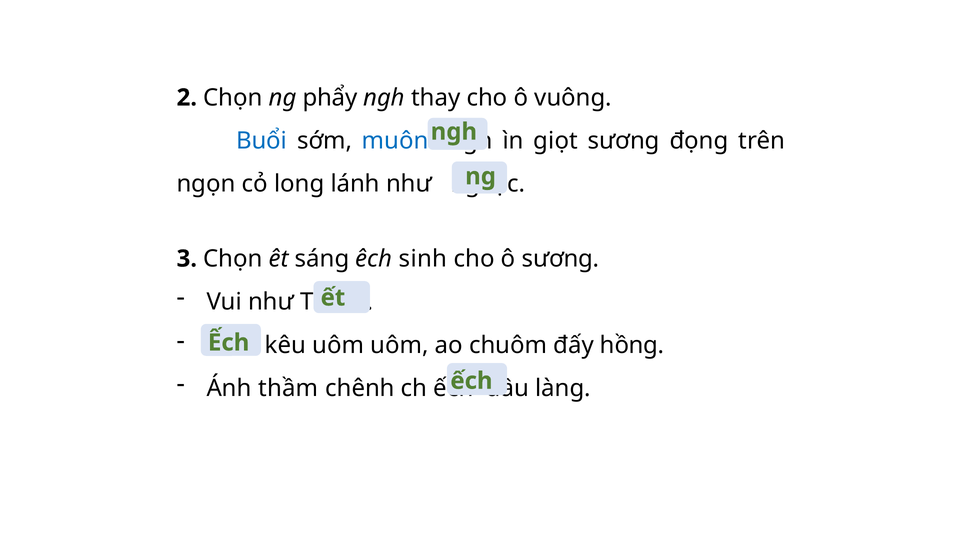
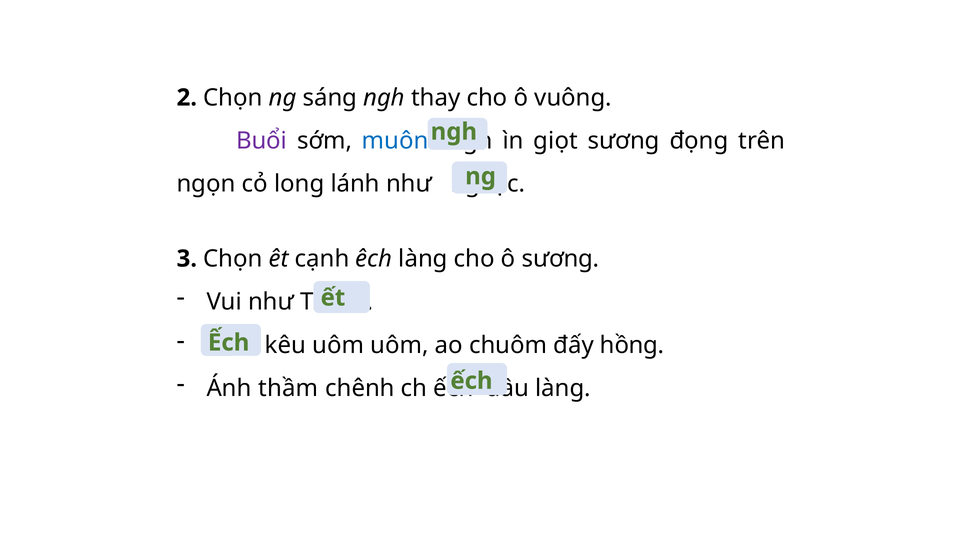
phẩy: phẩy -> sáng (330, 98)
Buổi colour: blue -> purple (262, 141)
sáng: sáng -> cạnh (322, 259)
êch sinh: sinh -> làng (423, 259)
